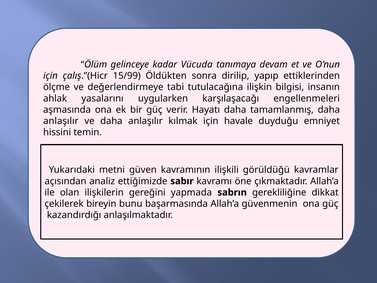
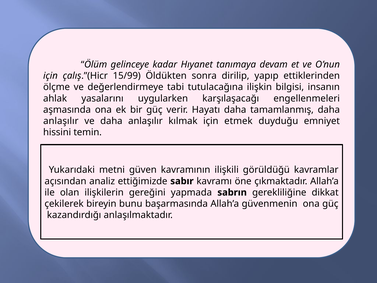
Vücuda: Vücuda -> Hıyanet (197, 64)
havale: havale -> etmek (238, 121)
